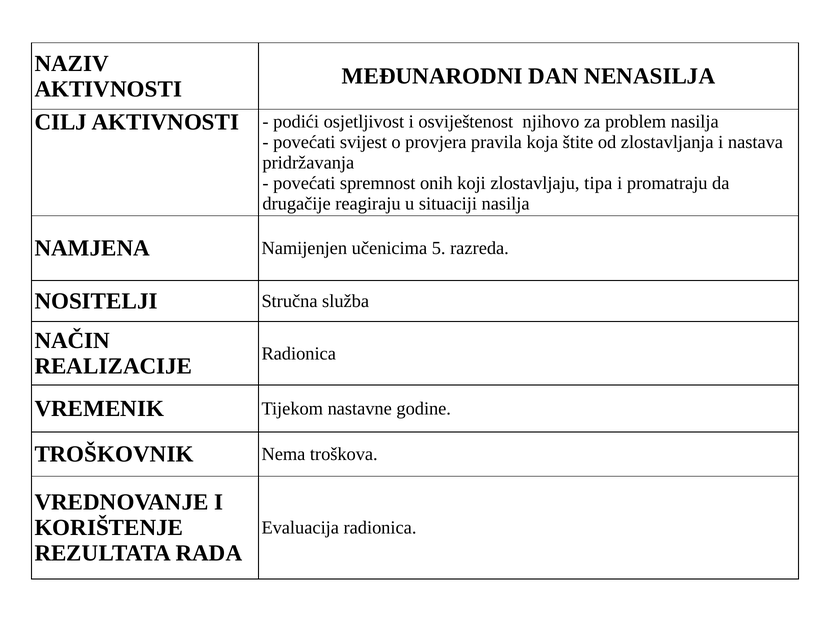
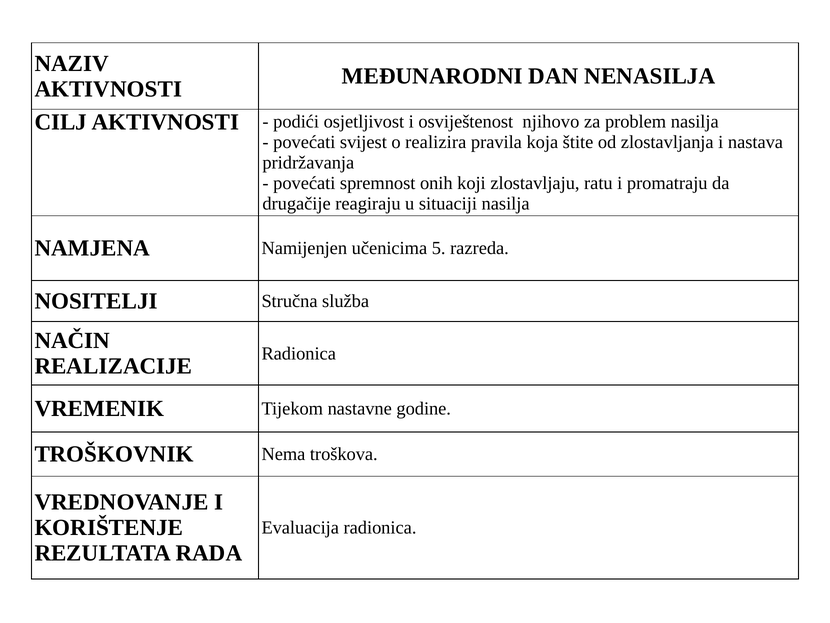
provjera: provjera -> realizira (436, 142)
tipa: tipa -> ratu (598, 183)
